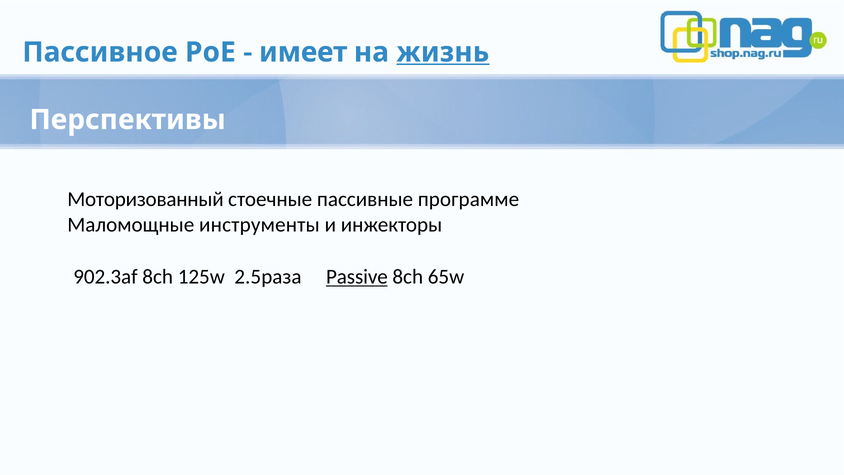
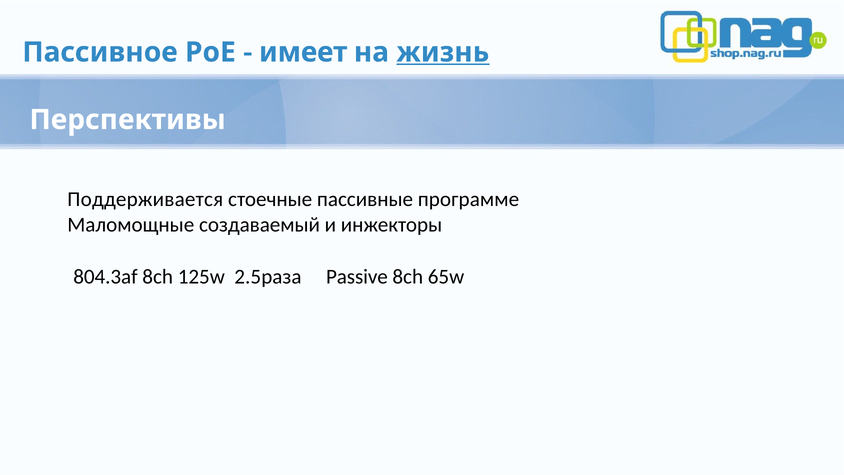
Моторизованный: Моторизованный -> Поддерживается (145, 199)
инструменты: инструменты -> создаваемый (260, 225)
902.3af: 902.3af -> 804.3af (105, 277)
Passive underline: present -> none (357, 277)
